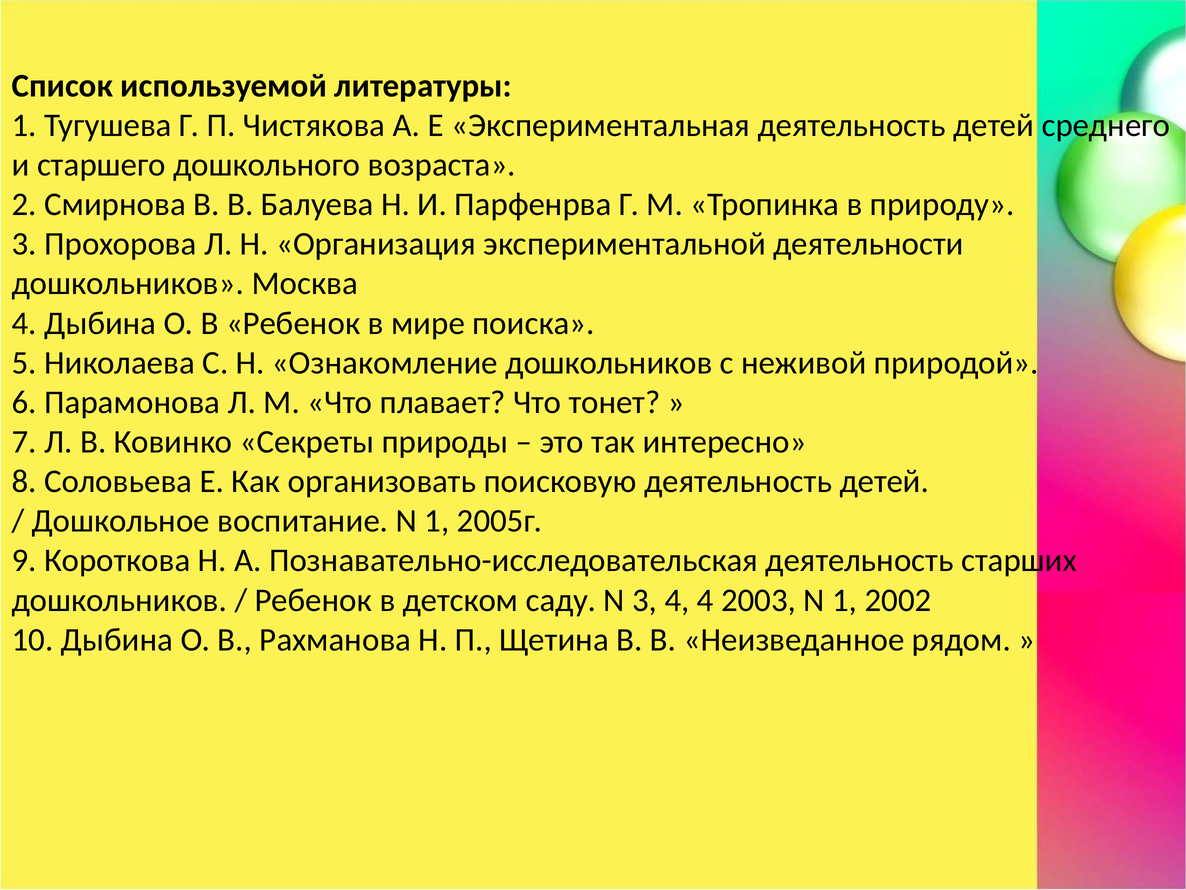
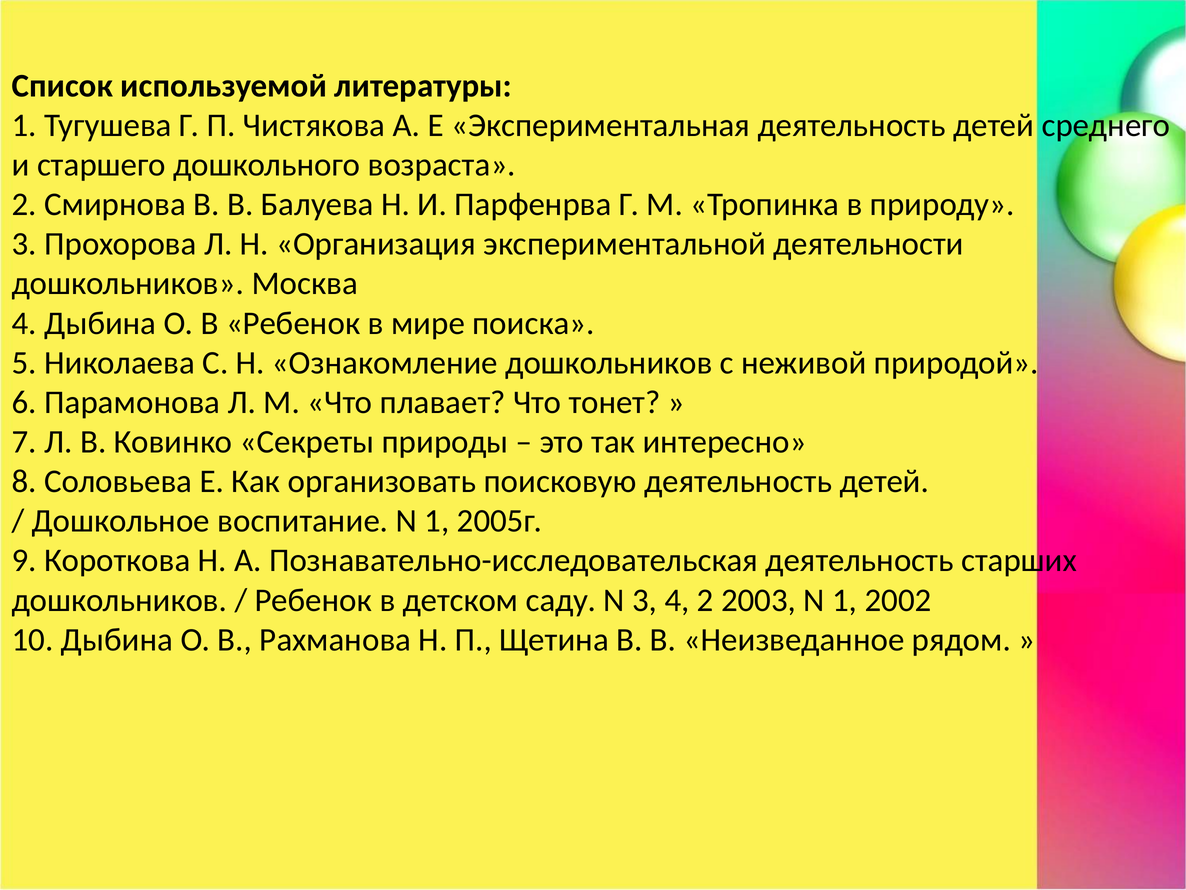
4 4: 4 -> 2 (705, 600)
